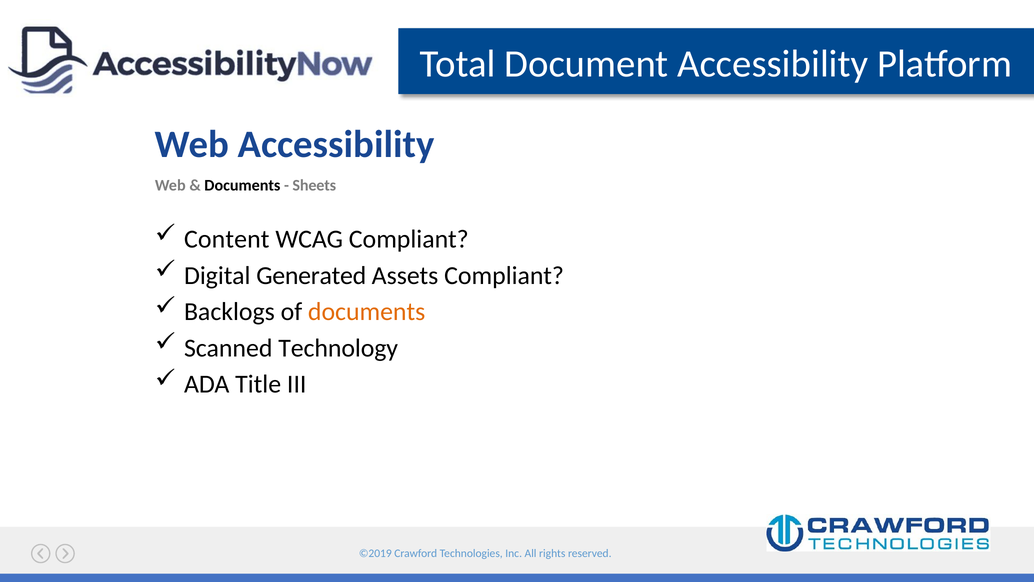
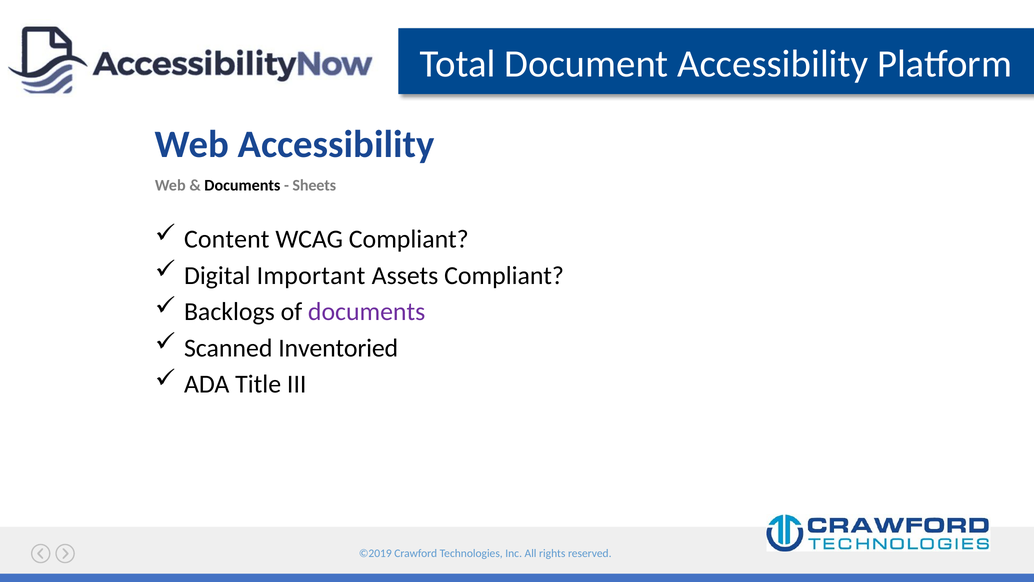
Generated: Generated -> Important (311, 275)
documents colour: orange -> purple (367, 312)
Technology: Technology -> Inventoried (338, 348)
